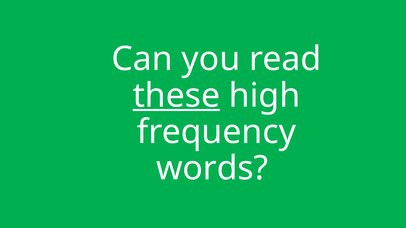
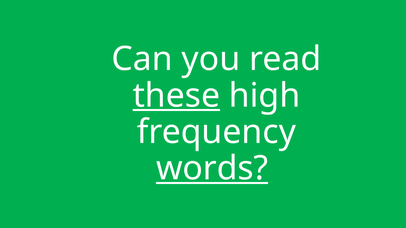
words underline: none -> present (212, 169)
